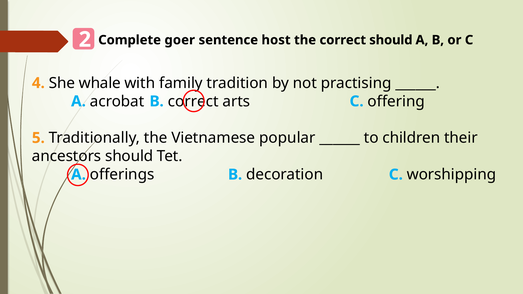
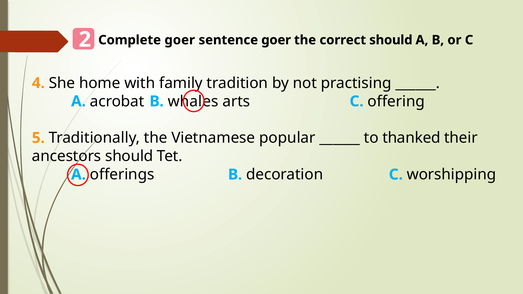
sentence host: host -> goer (276, 40)
whale: whale -> home (100, 83)
B correct: correct -> whales (193, 101)
children: children -> thanked (411, 138)
